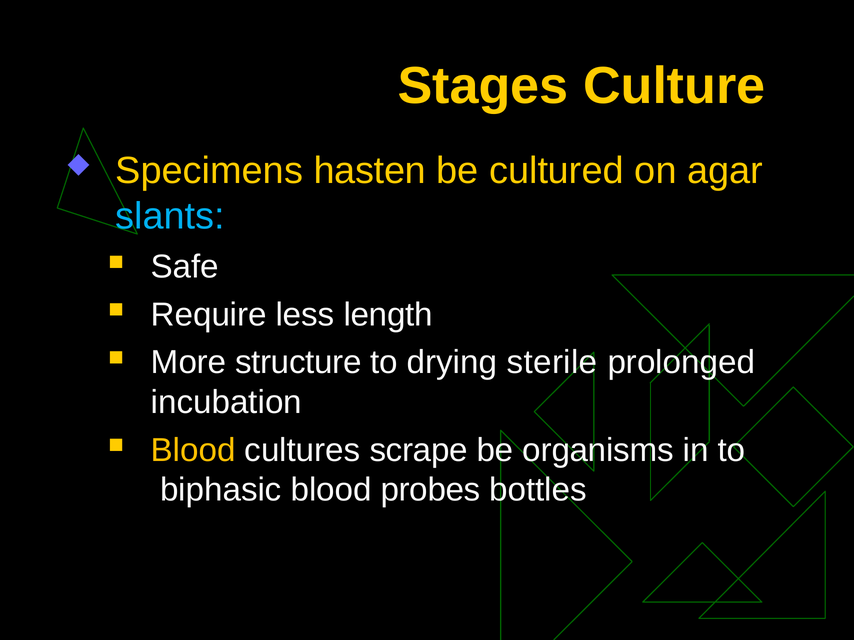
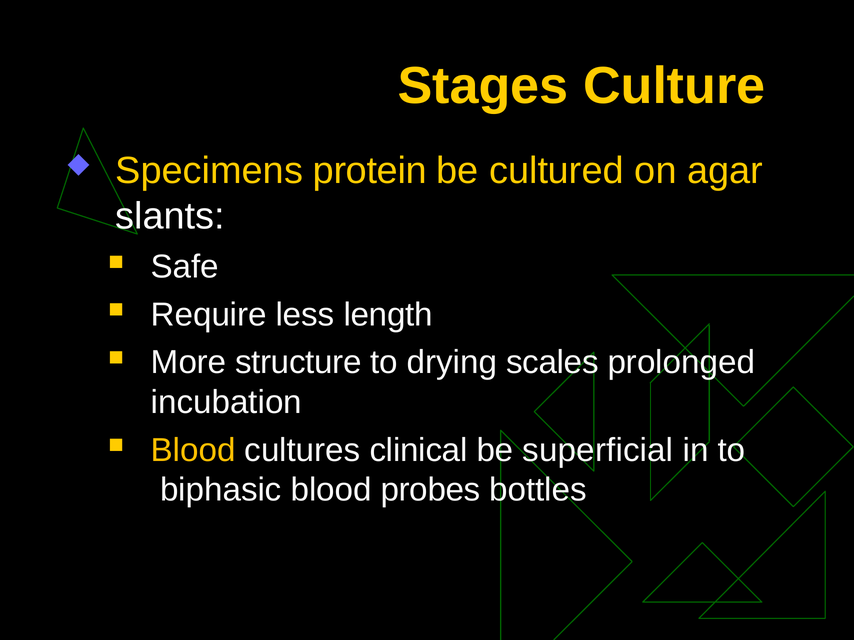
hasten: hasten -> protein (370, 171)
slants colour: light blue -> white (170, 217)
sterile: sterile -> scales (552, 363)
scrape: scrape -> clinical (419, 450)
organisms: organisms -> superficial (598, 450)
